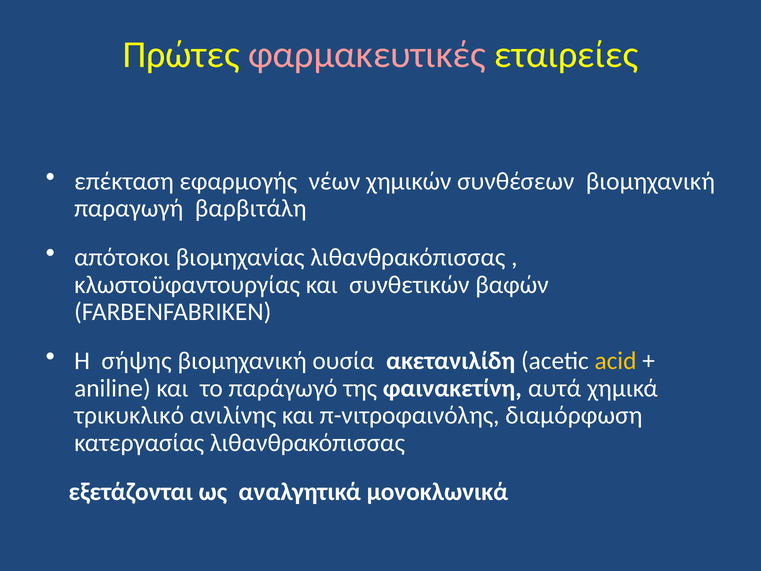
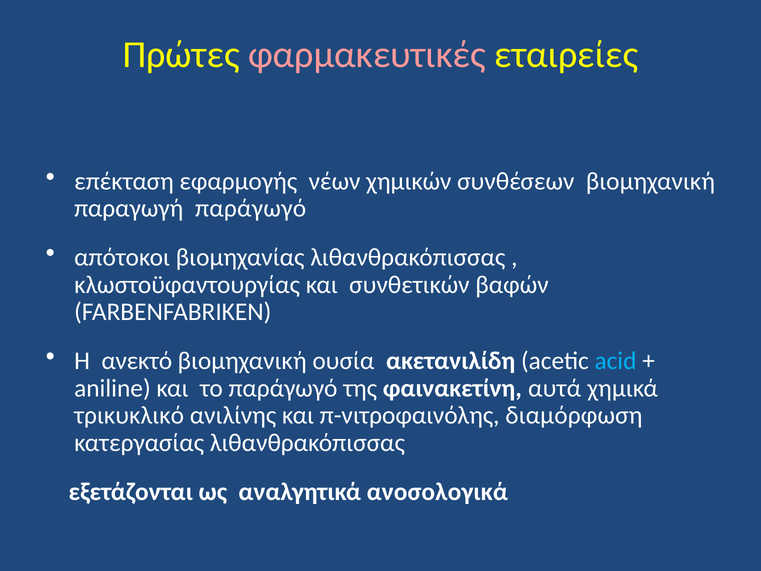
παραγωγή βαρβιτάλη: βαρβιτάλη -> παράγωγό (251, 208)
σήψης: σήψης -> ανεκτό (137, 361)
acid colour: yellow -> light blue (616, 361)
μονοκλωνικά: μονοκλωνικά -> ανοσολογικά (437, 491)
